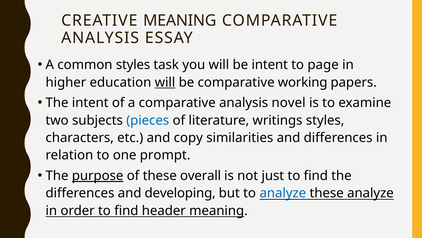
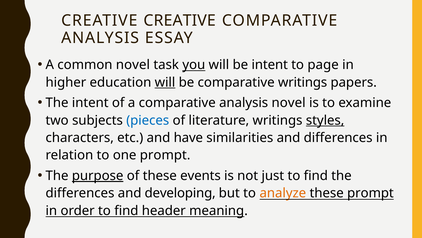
CREATIVE MEANING: MEANING -> CREATIVE (180, 21)
common styles: styles -> novel (133, 65)
you underline: none -> present (194, 65)
comparative working: working -> writings (303, 82)
styles underline: none -> present (325, 120)
copy: copy -> have (188, 137)
overall: overall -> events (201, 175)
analyze colour: blue -> orange (283, 193)
these analyze: analyze -> prompt (370, 193)
